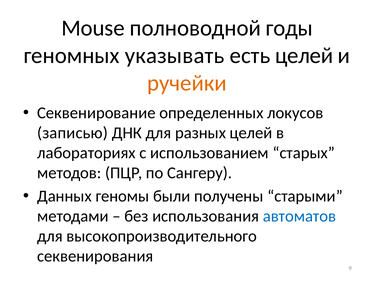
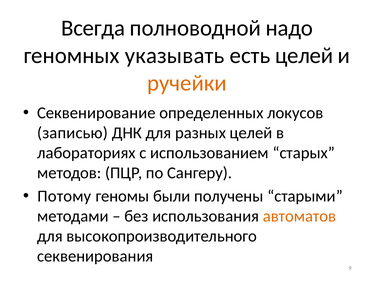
Mouse: Mouse -> Всегда (93, 28)
годы: годы -> надо (289, 28)
Данных: Данных -> Потому (64, 196)
автоматов colour: blue -> orange (299, 216)
